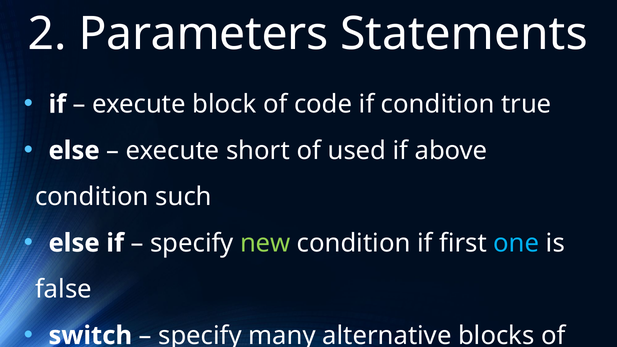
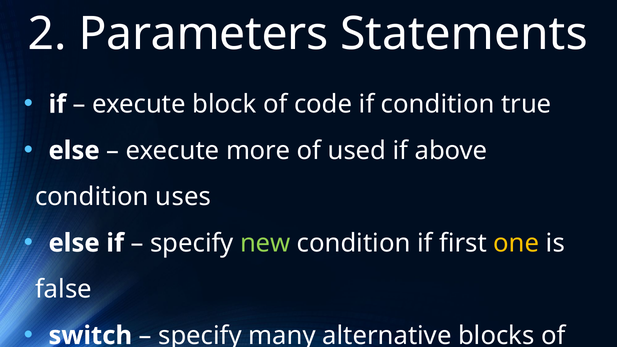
short: short -> more (258, 151)
such: such -> uses (183, 197)
one colour: light blue -> yellow (516, 243)
